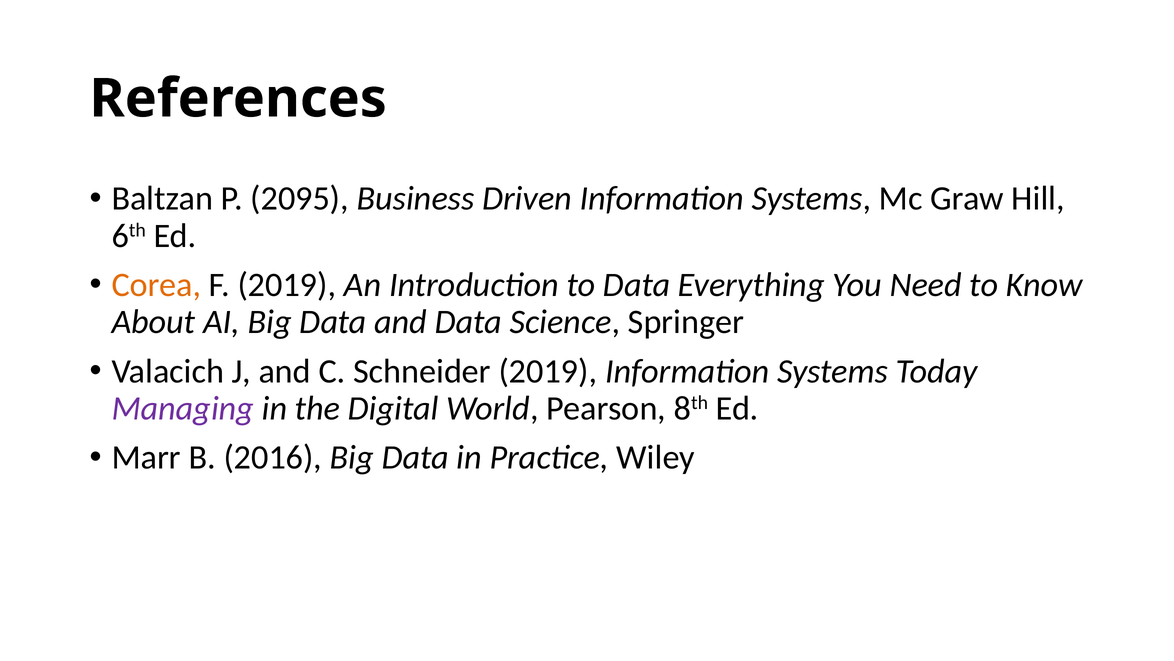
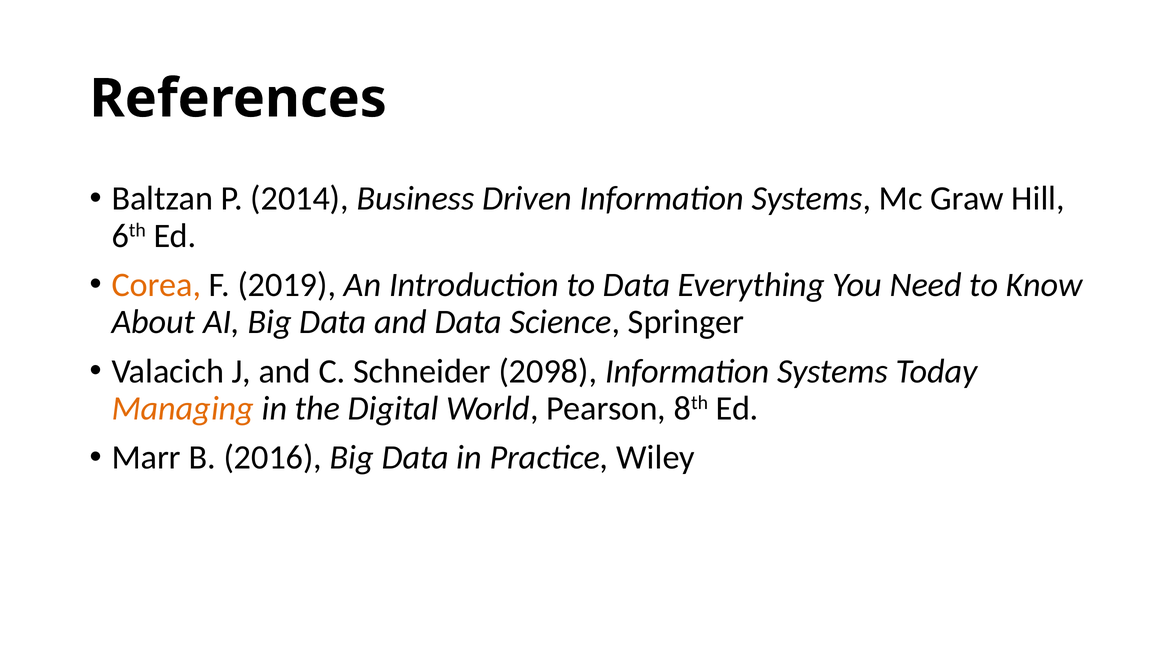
2095: 2095 -> 2014 (300, 198)
Schneider 2019: 2019 -> 2098 (548, 371)
Managing colour: purple -> orange (183, 408)
